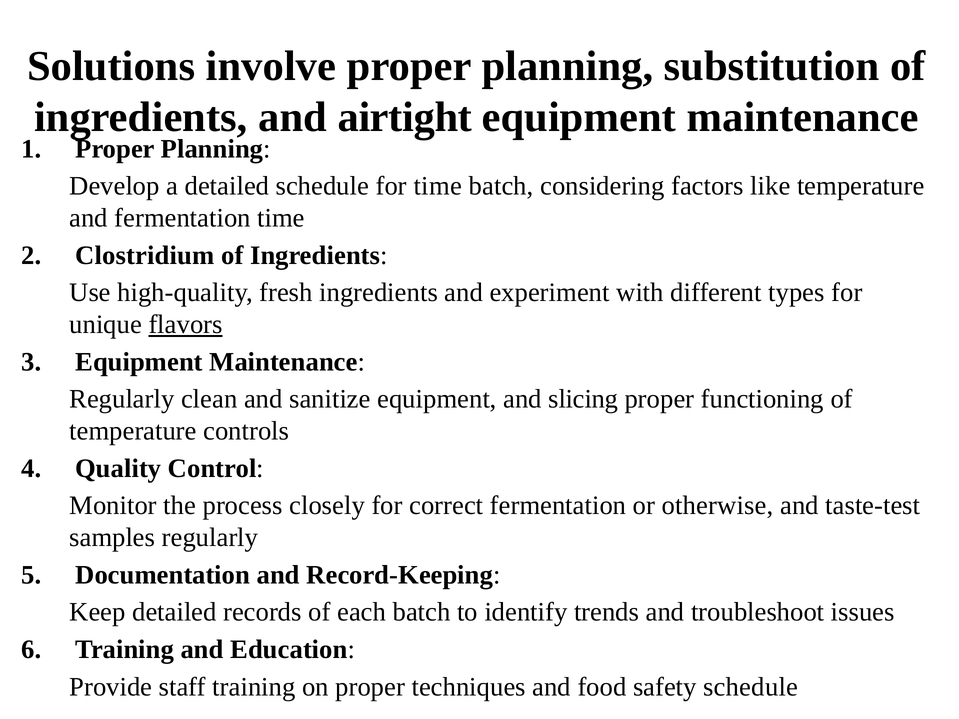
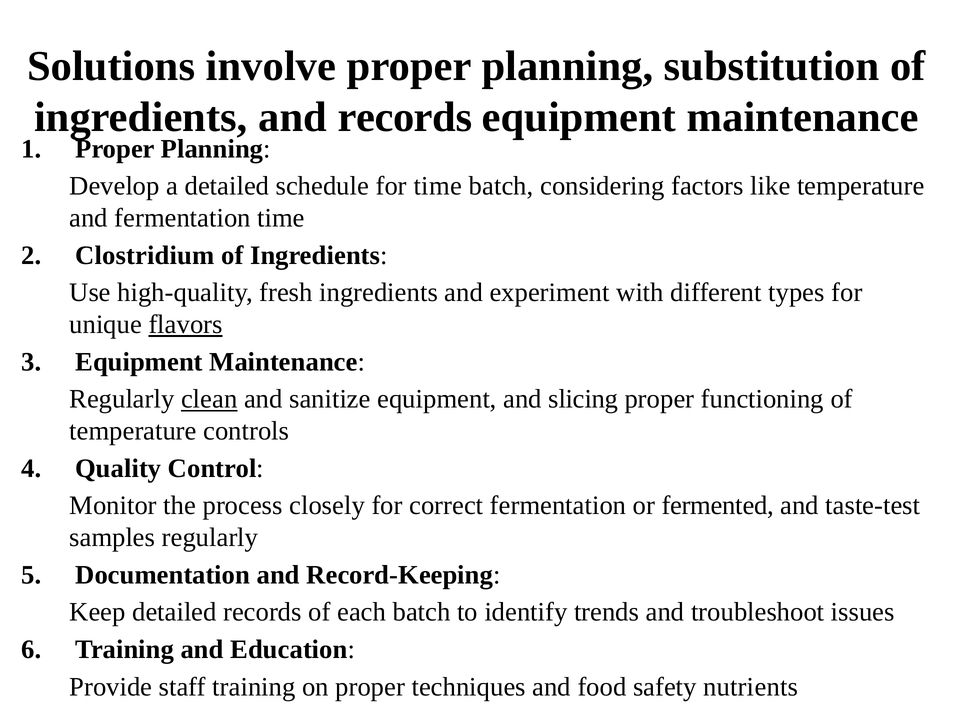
and airtight: airtight -> records (405, 117)
clean underline: none -> present (209, 399)
otherwise: otherwise -> fermented (718, 506)
safety schedule: schedule -> nutrients (751, 687)
